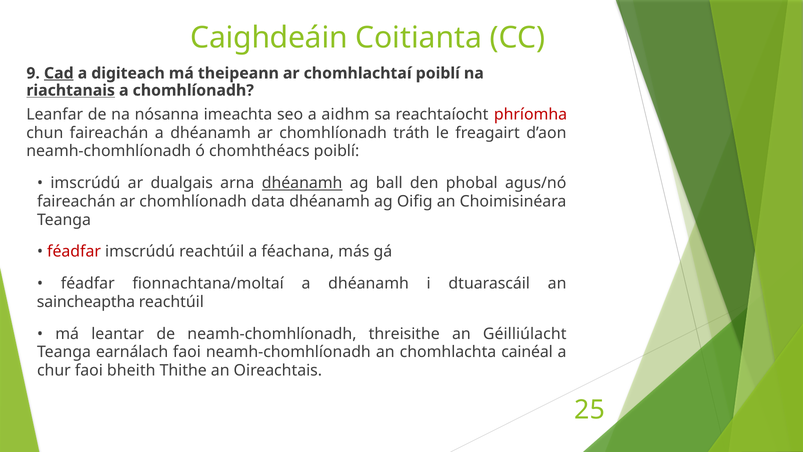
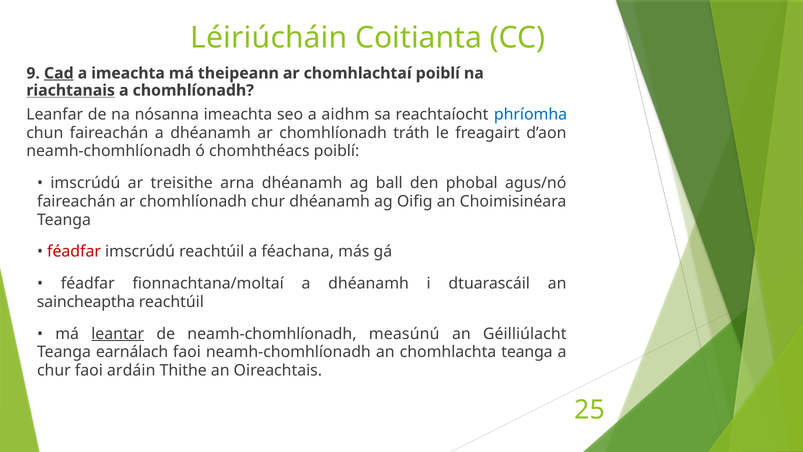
Caighdeáin: Caighdeáin -> Léiriúcháin (269, 38)
a digiteach: digiteach -> imeachta (128, 73)
phríomha colour: red -> blue (531, 114)
dualgais: dualgais -> treisithe (182, 183)
dhéanamh underline: present -> none (302, 183)
chomhlíonadh data: data -> chur (268, 201)
leantar underline: none -> present (118, 334)
threisithe: threisithe -> measúnú (404, 334)
chomhlachta cainéal: cainéal -> teanga (527, 352)
bheith: bheith -> ardáin (131, 370)
